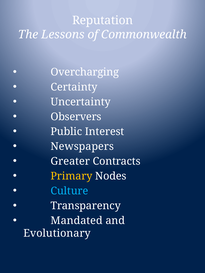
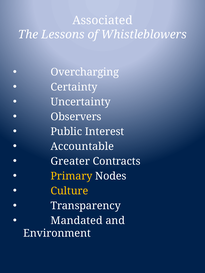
Reputation: Reputation -> Associated (102, 20)
Commonwealth: Commonwealth -> Whistleblowers (144, 35)
Newspapers: Newspapers -> Accountable (82, 147)
Culture colour: light blue -> yellow (69, 191)
Evolutionary: Evolutionary -> Environment (57, 234)
